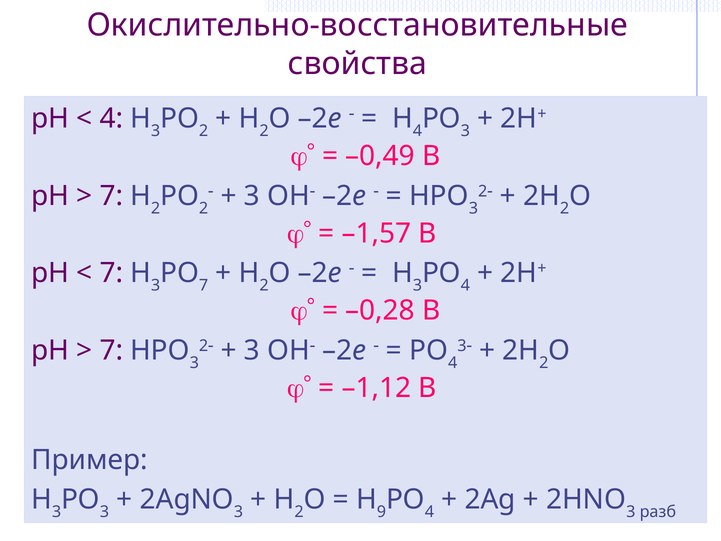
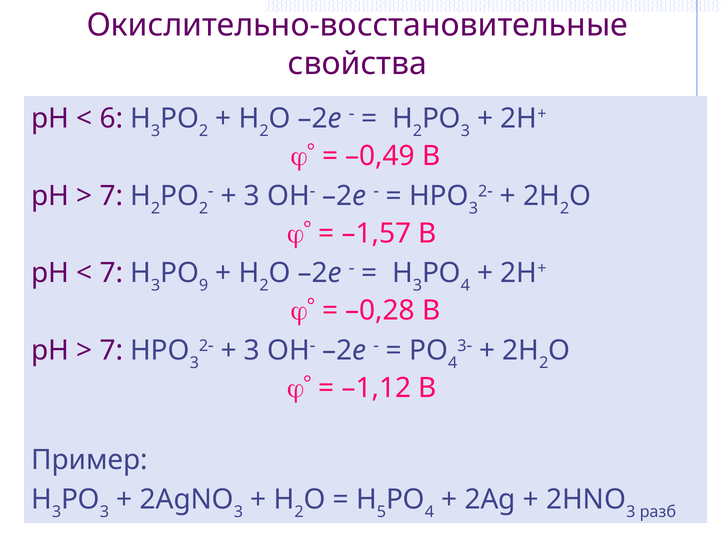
4: 4 -> 6 (111, 119)
4: 4 -> 2 (417, 131)
7: 7 -> 9 (204, 285)
9: 9 -> 5 (381, 512)
